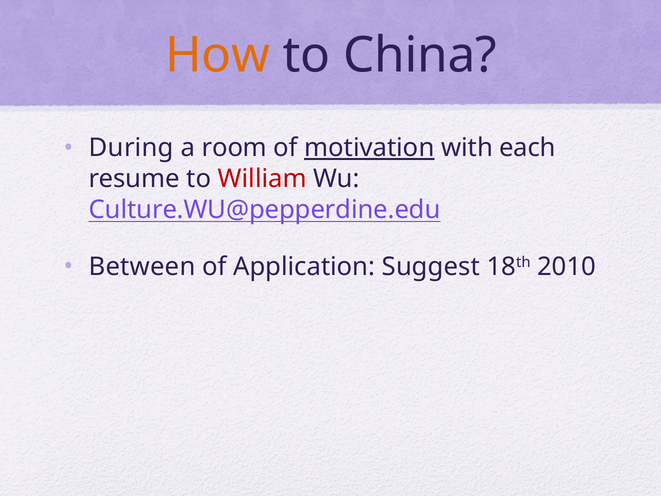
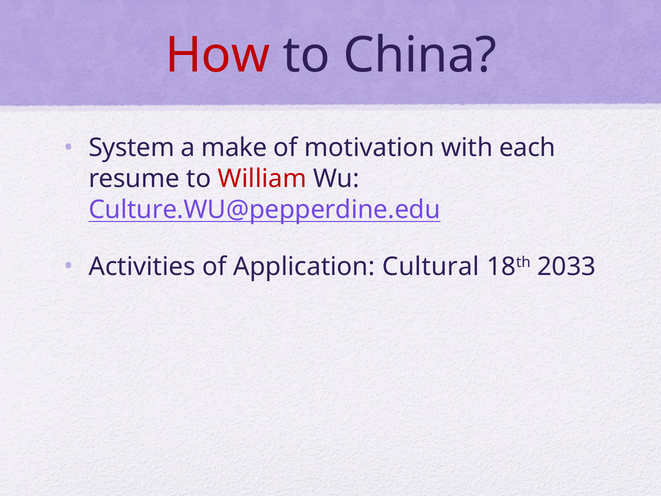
How colour: orange -> red (218, 55)
During: During -> System (132, 148)
room: room -> make (234, 148)
motivation underline: present -> none (369, 148)
Between: Between -> Activities (142, 267)
Suggest: Suggest -> Cultural (431, 267)
2010: 2010 -> 2033 (567, 267)
